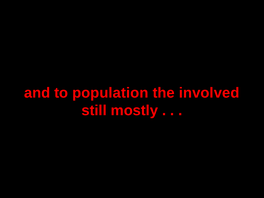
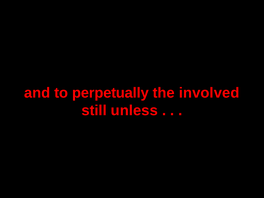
population: population -> perpetually (110, 93)
mostly: mostly -> unless (134, 110)
